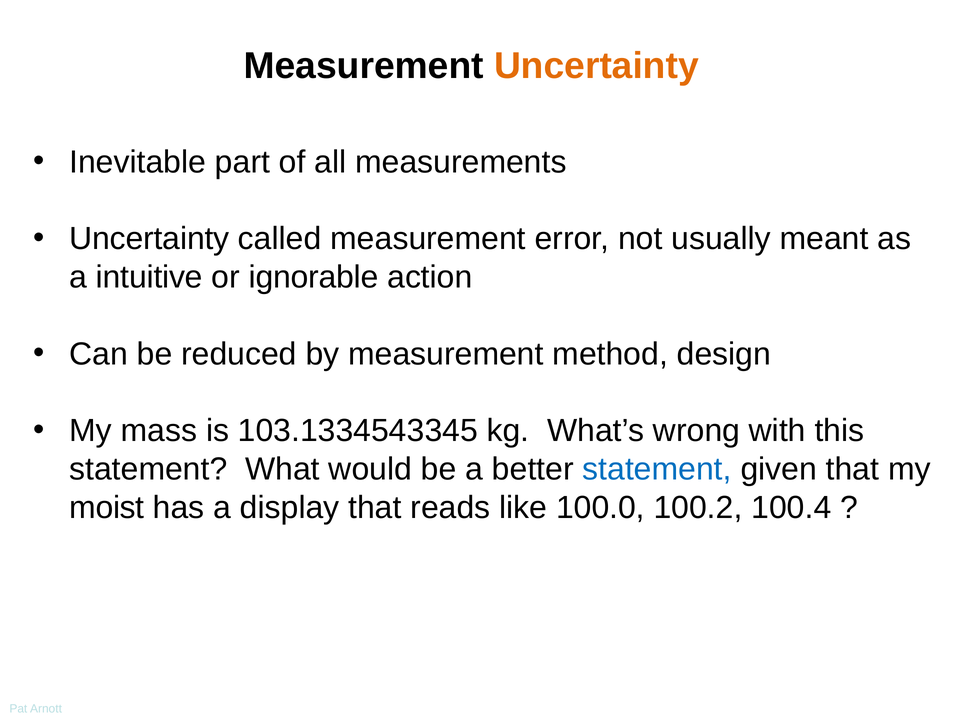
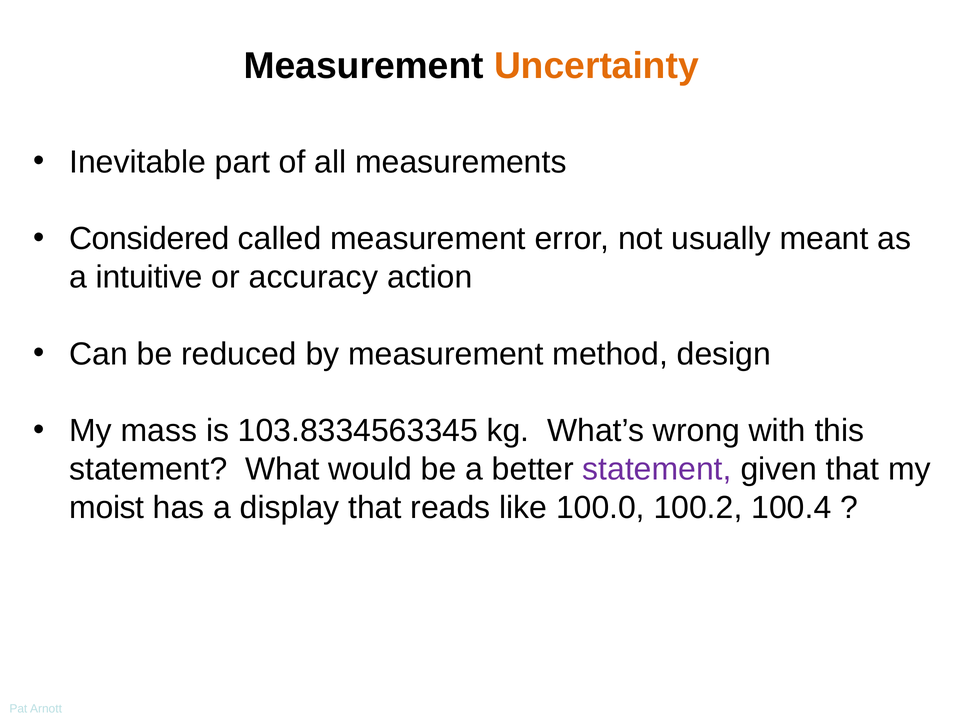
Uncertainty: Uncertainty -> Considered (149, 239)
ignorable: ignorable -> accuracy (313, 277)
103.1334543345: 103.1334543345 -> 103.8334563345 (358, 430)
statement colour: blue -> purple (657, 469)
